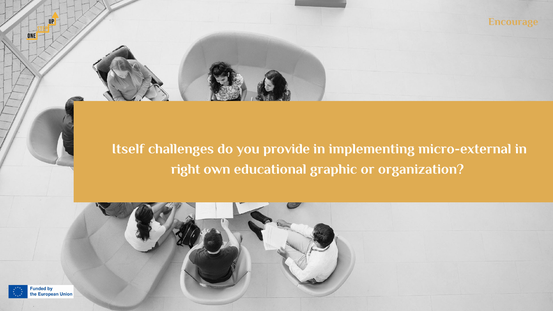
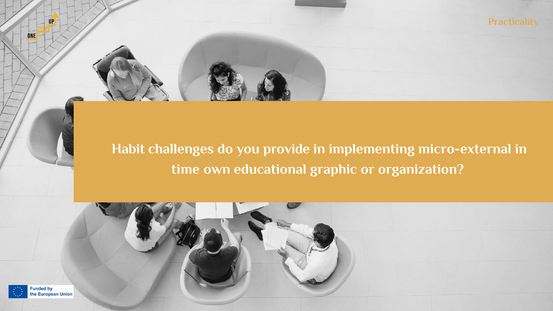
Encourage: Encourage -> Practicality (513, 22)
Itself: Itself -> Habit (128, 149)
right: right -> time (186, 169)
